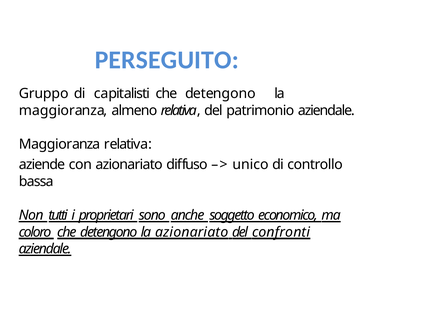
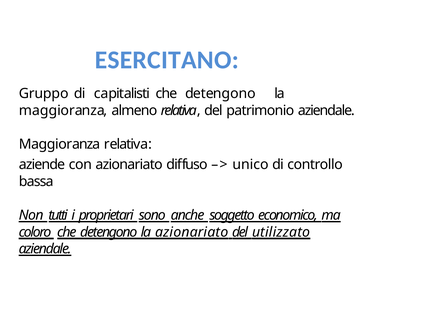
PERSEGUITO: PERSEGUITO -> ESERCITANO (167, 60)
confronti: confronti -> utilizzato (281, 233)
